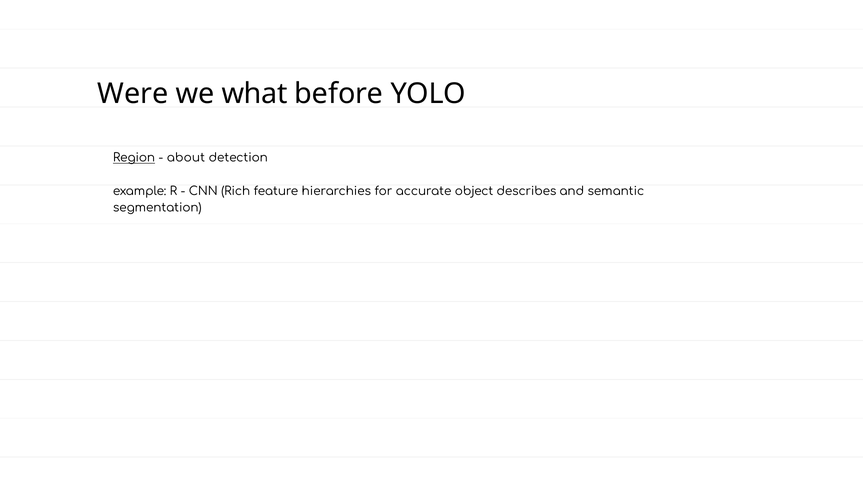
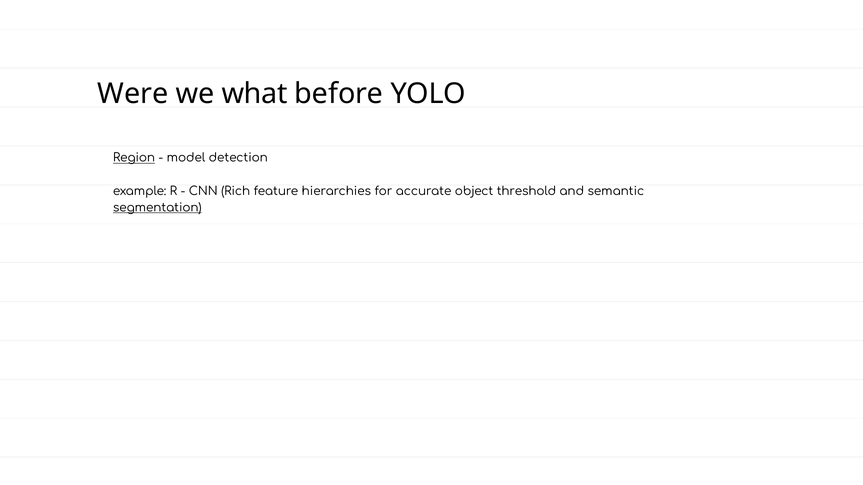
about: about -> model (186, 158)
describes: describes -> threshold (526, 191)
segmentation underline: none -> present (157, 208)
